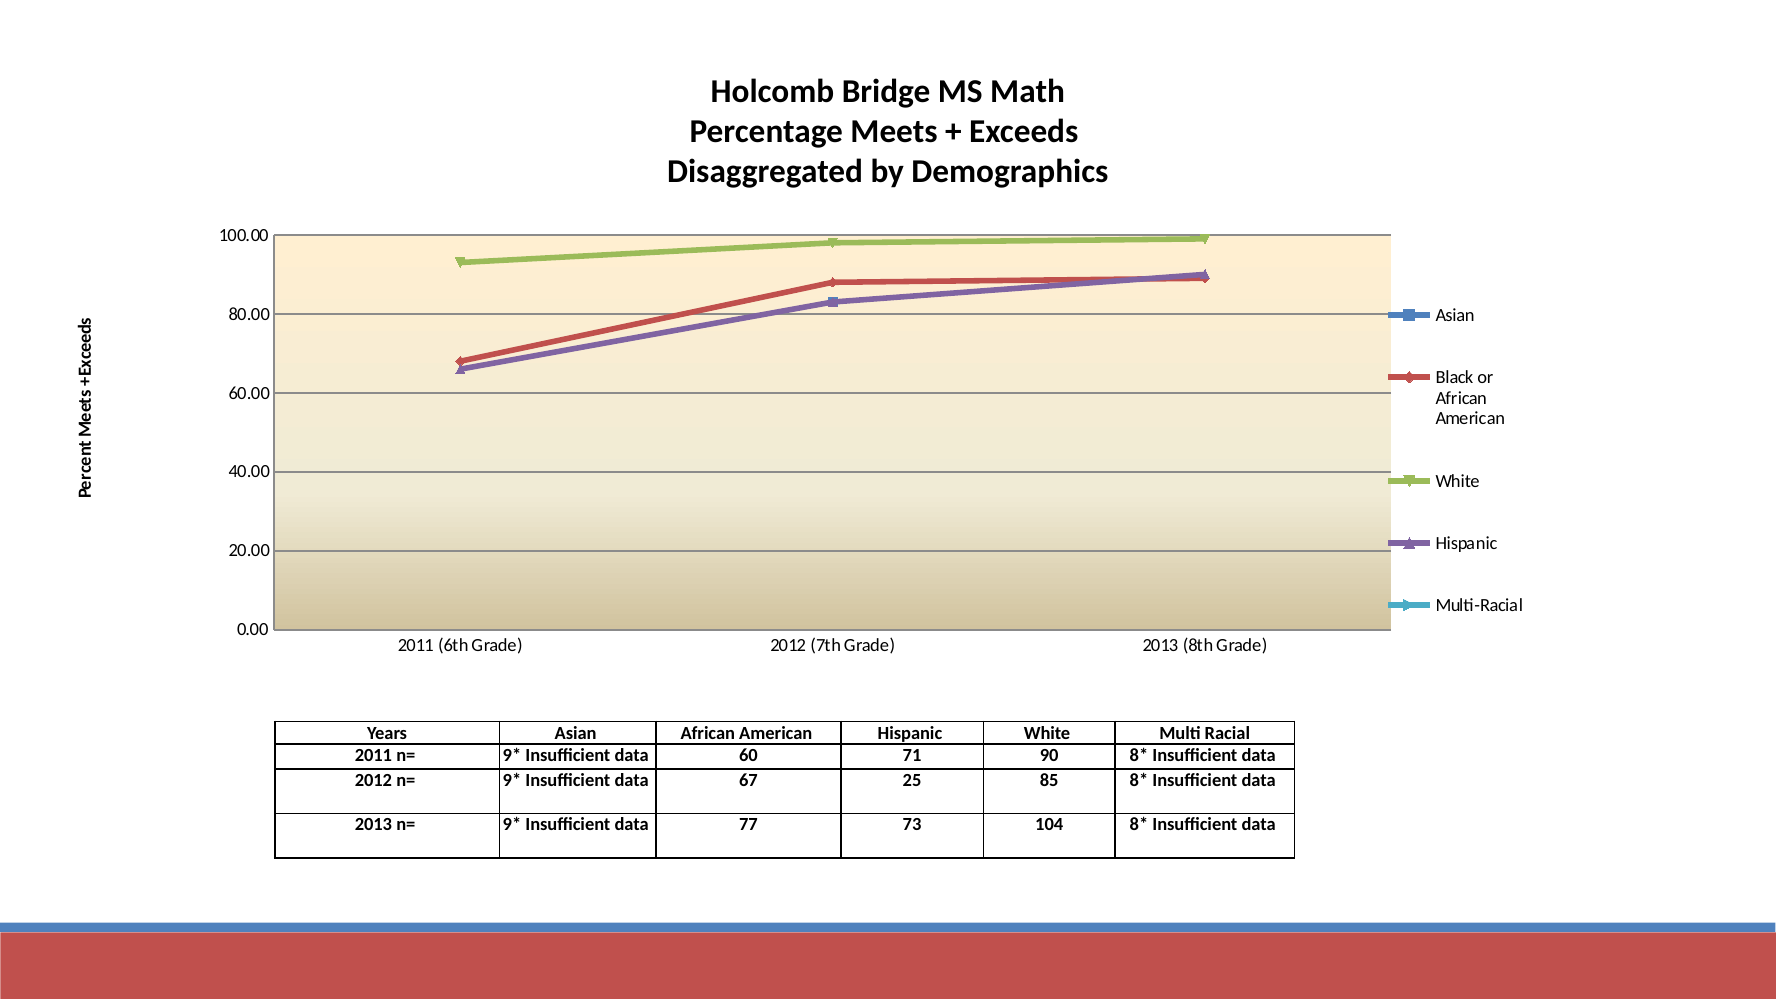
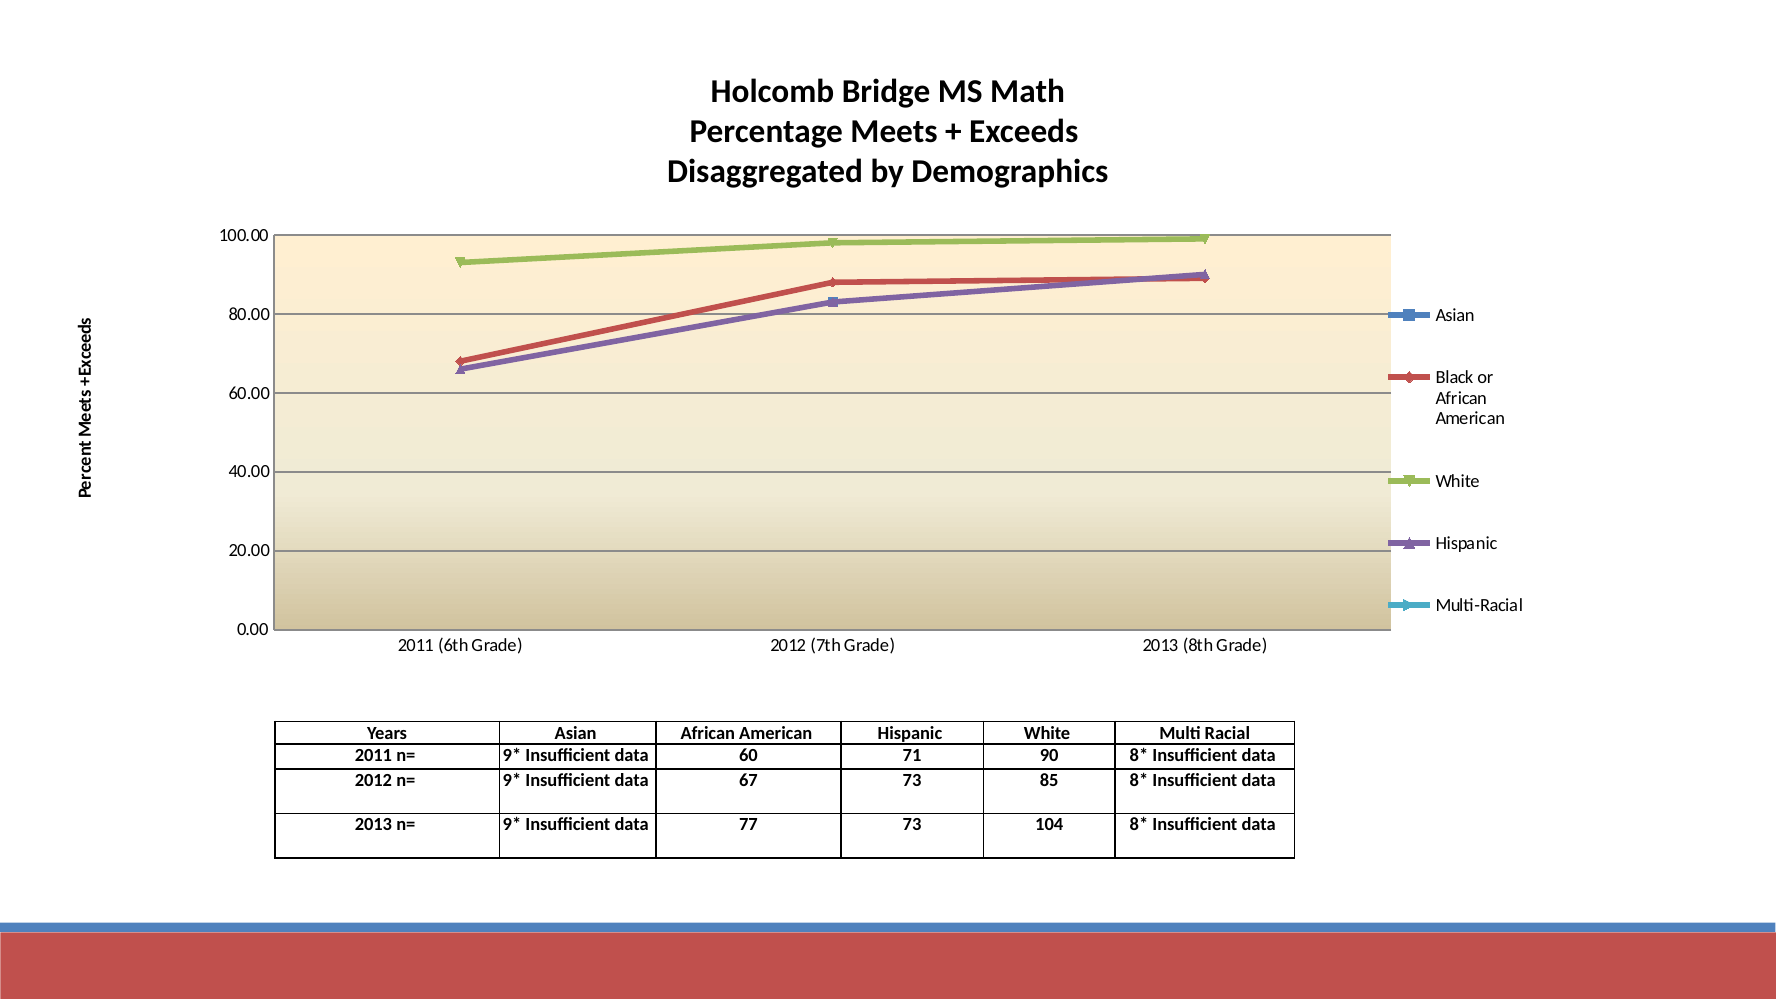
67 25: 25 -> 73 (912, 780)
